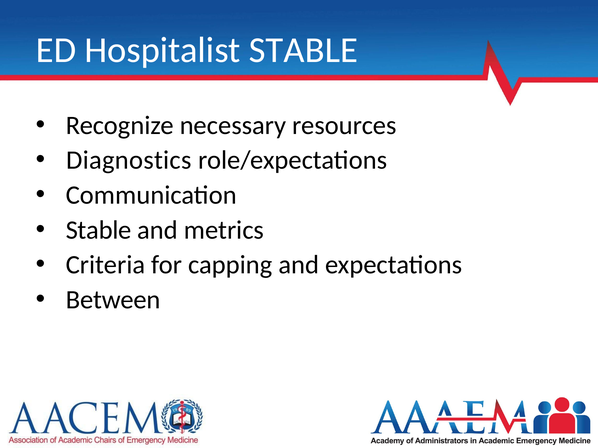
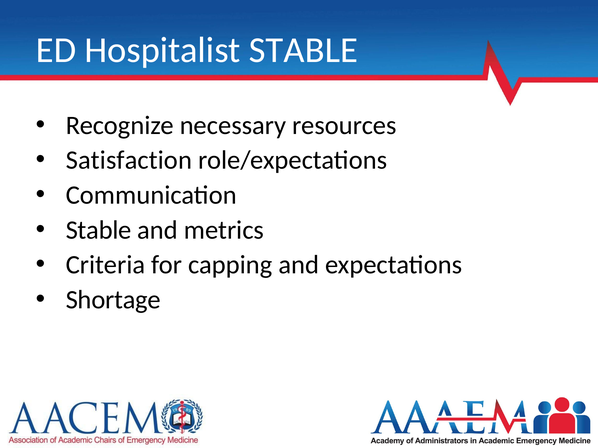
Diagnostics: Diagnostics -> Satisfaction (129, 160)
Between: Between -> Shortage (113, 300)
